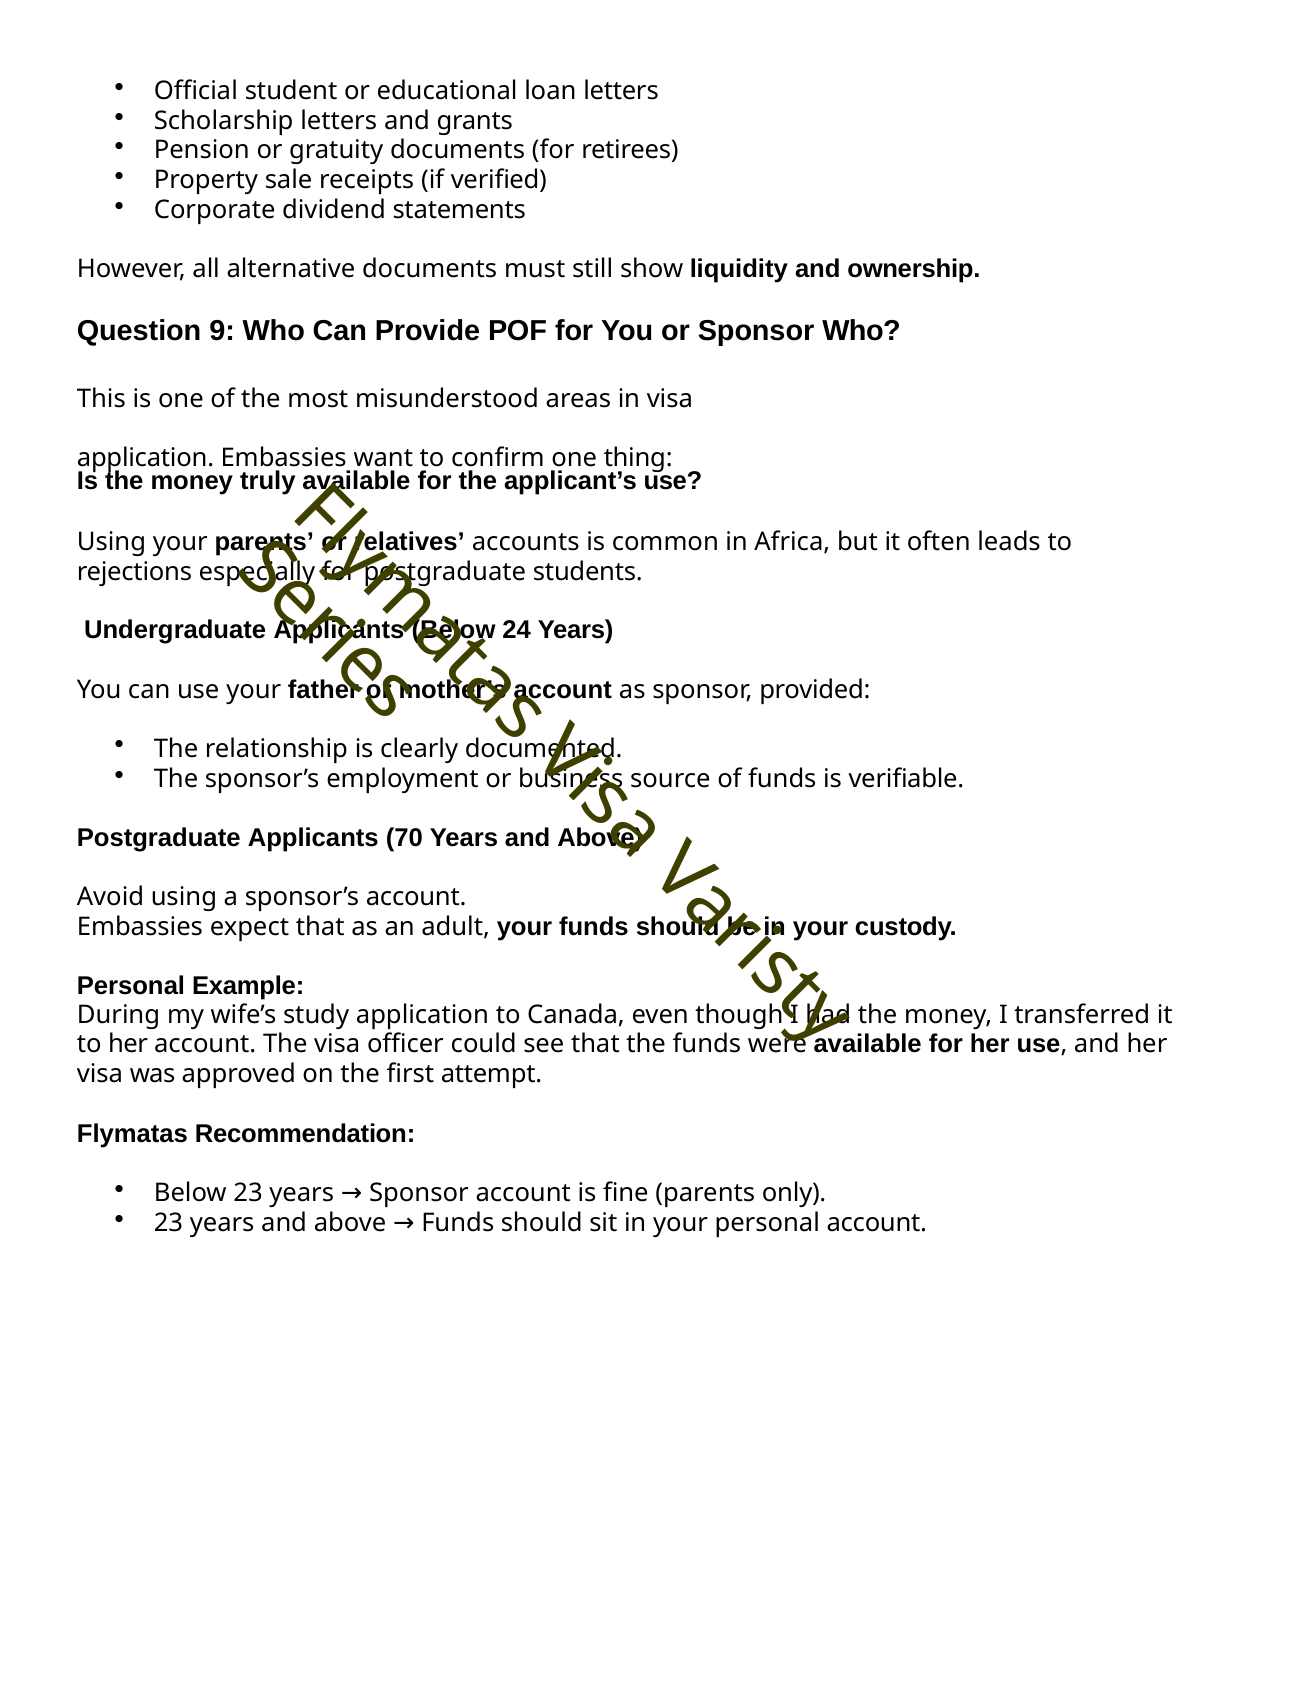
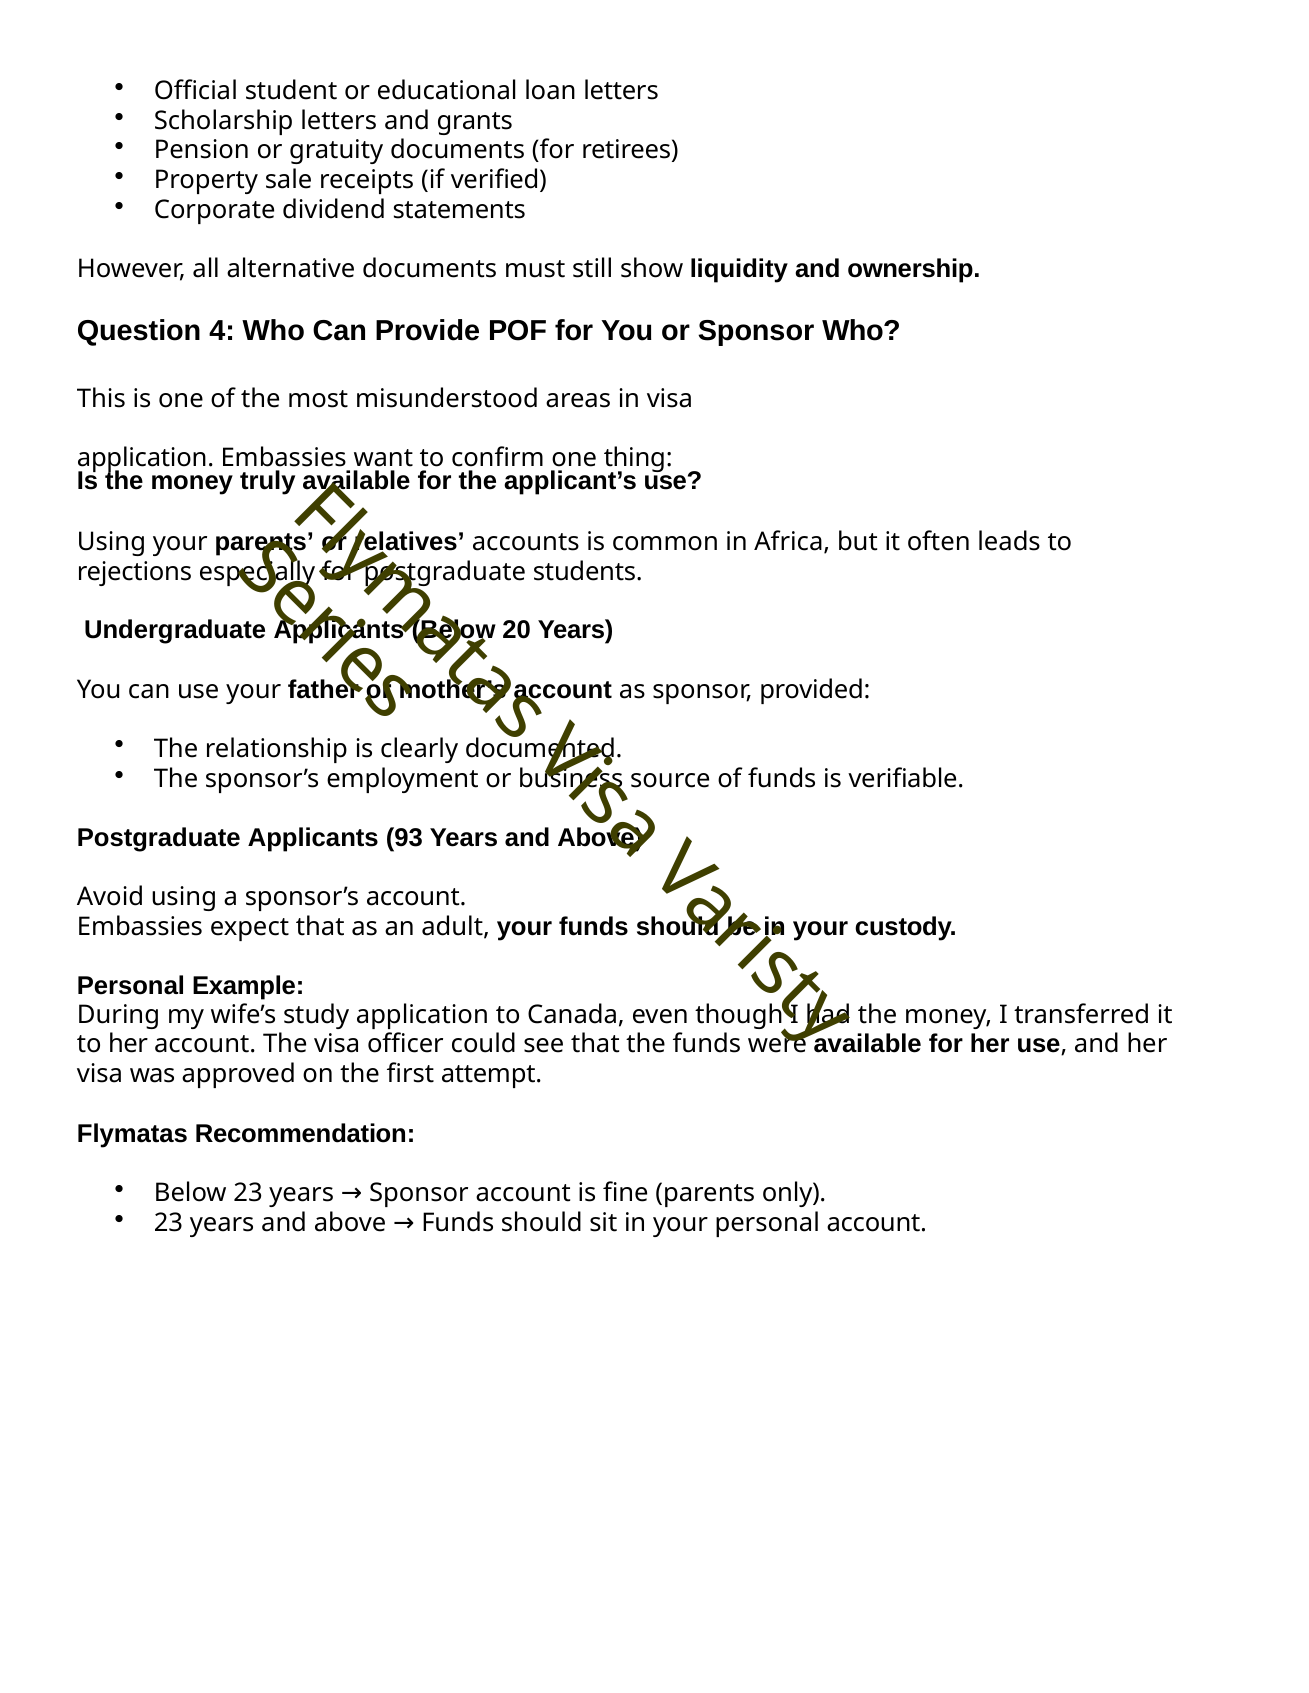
9: 9 -> 4 (222, 331)
24: 24 -> 20 (517, 631)
70: 70 -> 93 (404, 839)
